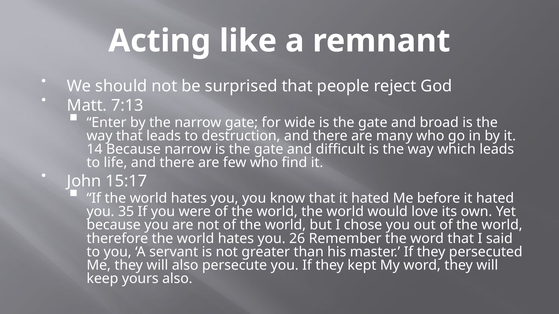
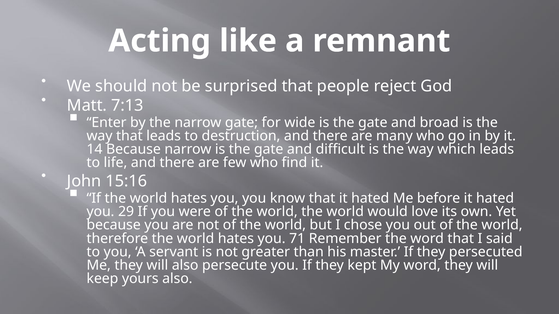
15:17: 15:17 -> 15:16 (126, 181)
35: 35 -> 29 (126, 212)
26: 26 -> 71 (297, 239)
